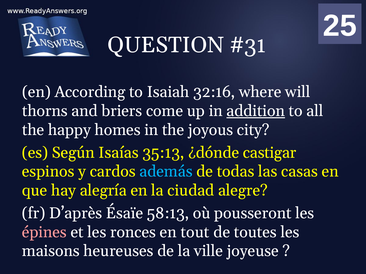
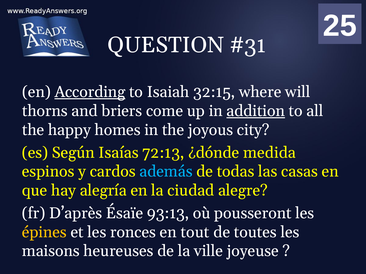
According underline: none -> present (90, 92)
32:16: 32:16 -> 32:15 (214, 92)
35:13: 35:13 -> 72:13 (163, 153)
castigar: castigar -> medida (269, 153)
58:13: 58:13 -> 93:13 (168, 214)
épines colour: pink -> yellow (44, 233)
